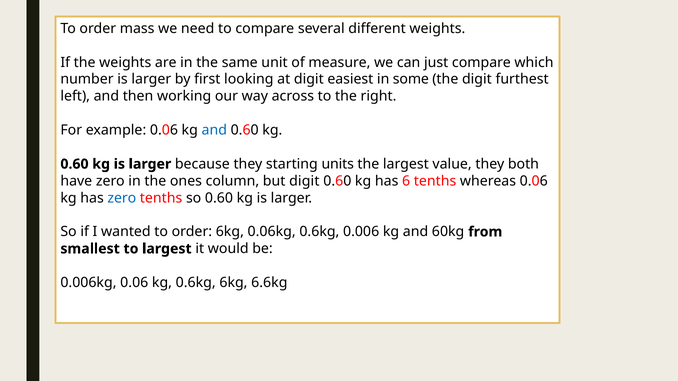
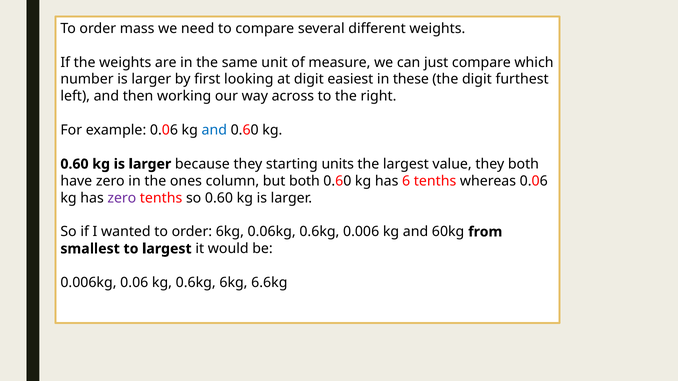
some: some -> these (411, 79)
but digit: digit -> both (304, 181)
zero colour: blue -> purple (122, 198)
